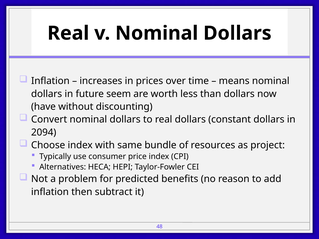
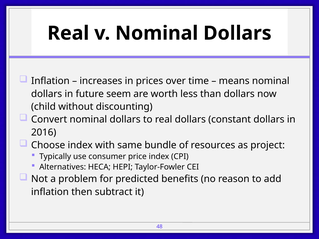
have: have -> child (43, 107)
2094: 2094 -> 2016 (44, 132)
